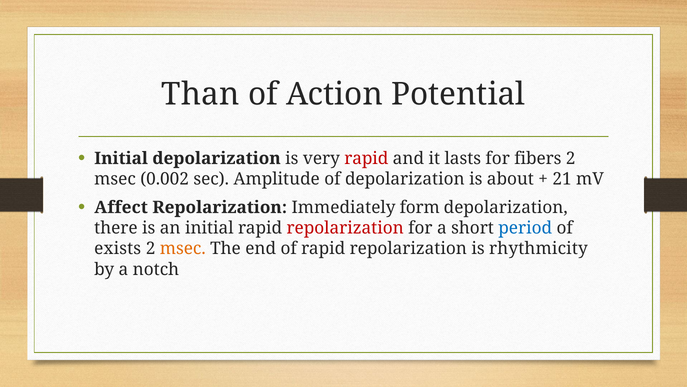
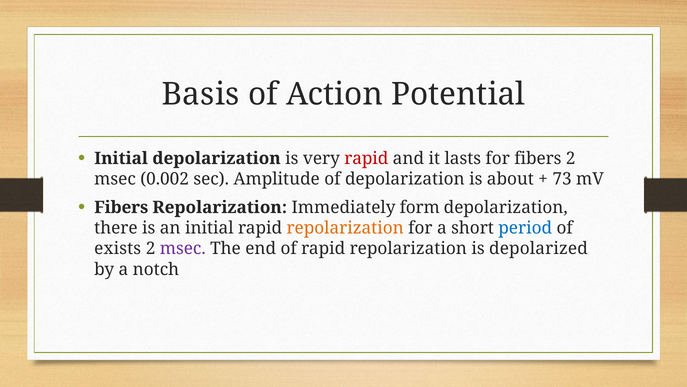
Than: Than -> Basis (201, 94)
21: 21 -> 73 (562, 179)
Affect: Affect -> Fibers (121, 207)
repolarization colour: red -> orange (345, 228)
msec colour: orange -> purple (183, 248)
rhythmicity: rhythmicity -> depolarized (538, 248)
